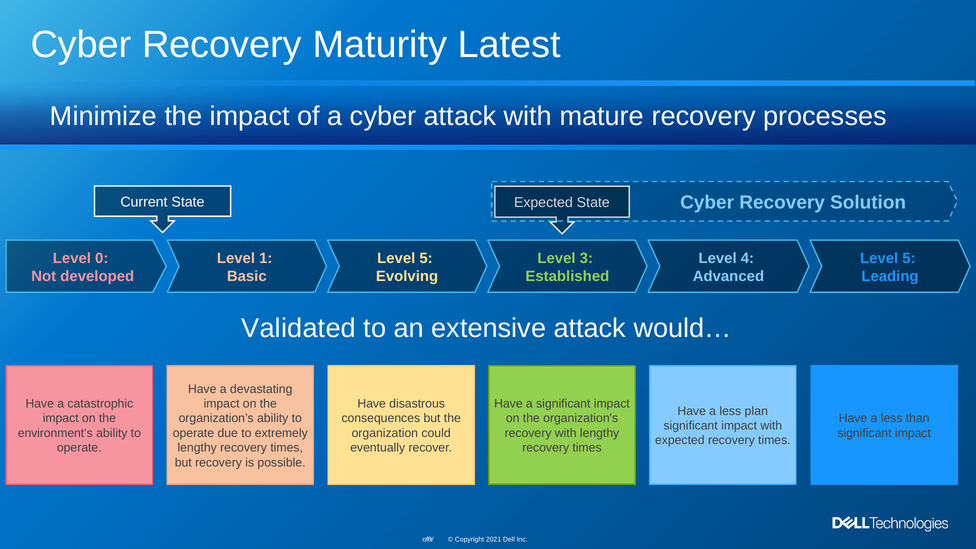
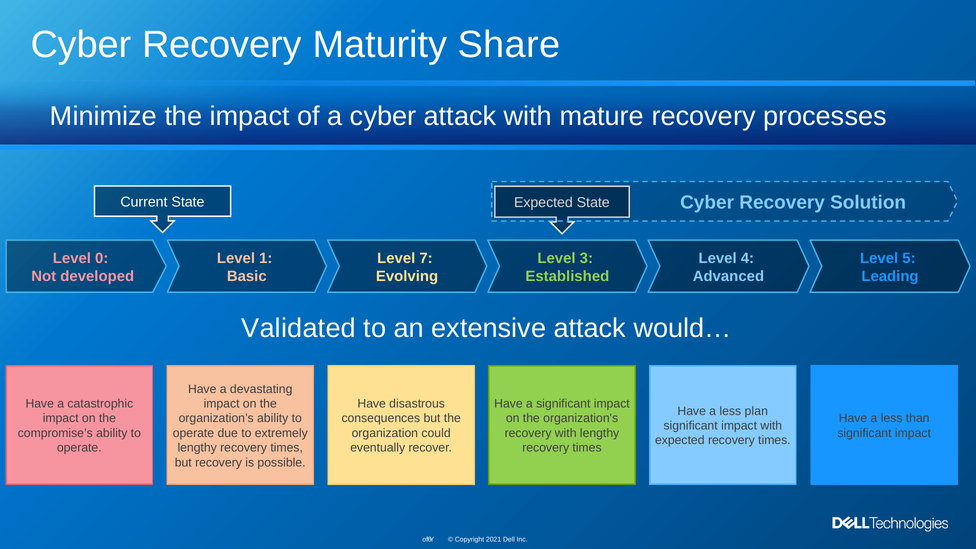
Latest: Latest -> Share (509, 45)
5: 5 -> 7 (426, 258)
environment’s: environment’s -> compromise’s (55, 433)
